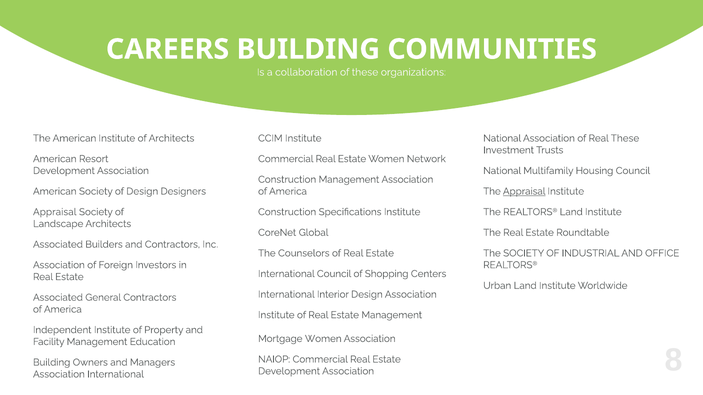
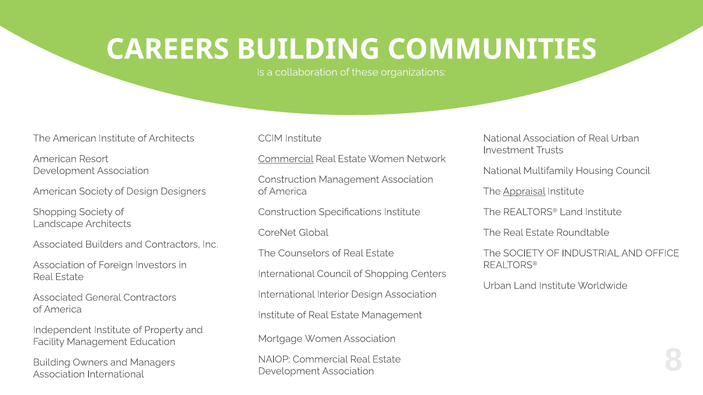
Real These: These -> Urban (625, 138)
Commercial underline: none -> present (286, 159)
Appraisal: Appraisal -> Shopping (55, 212)
